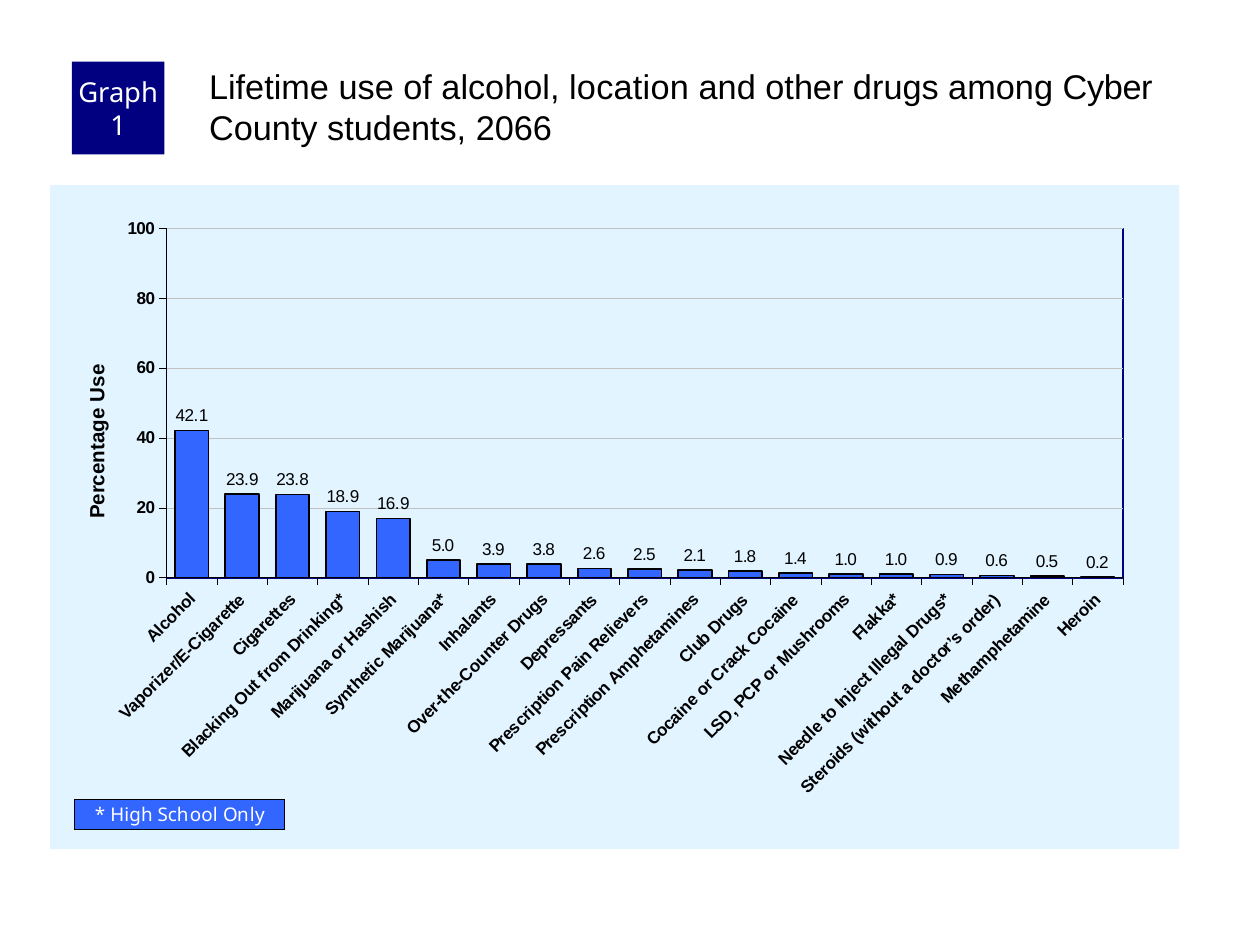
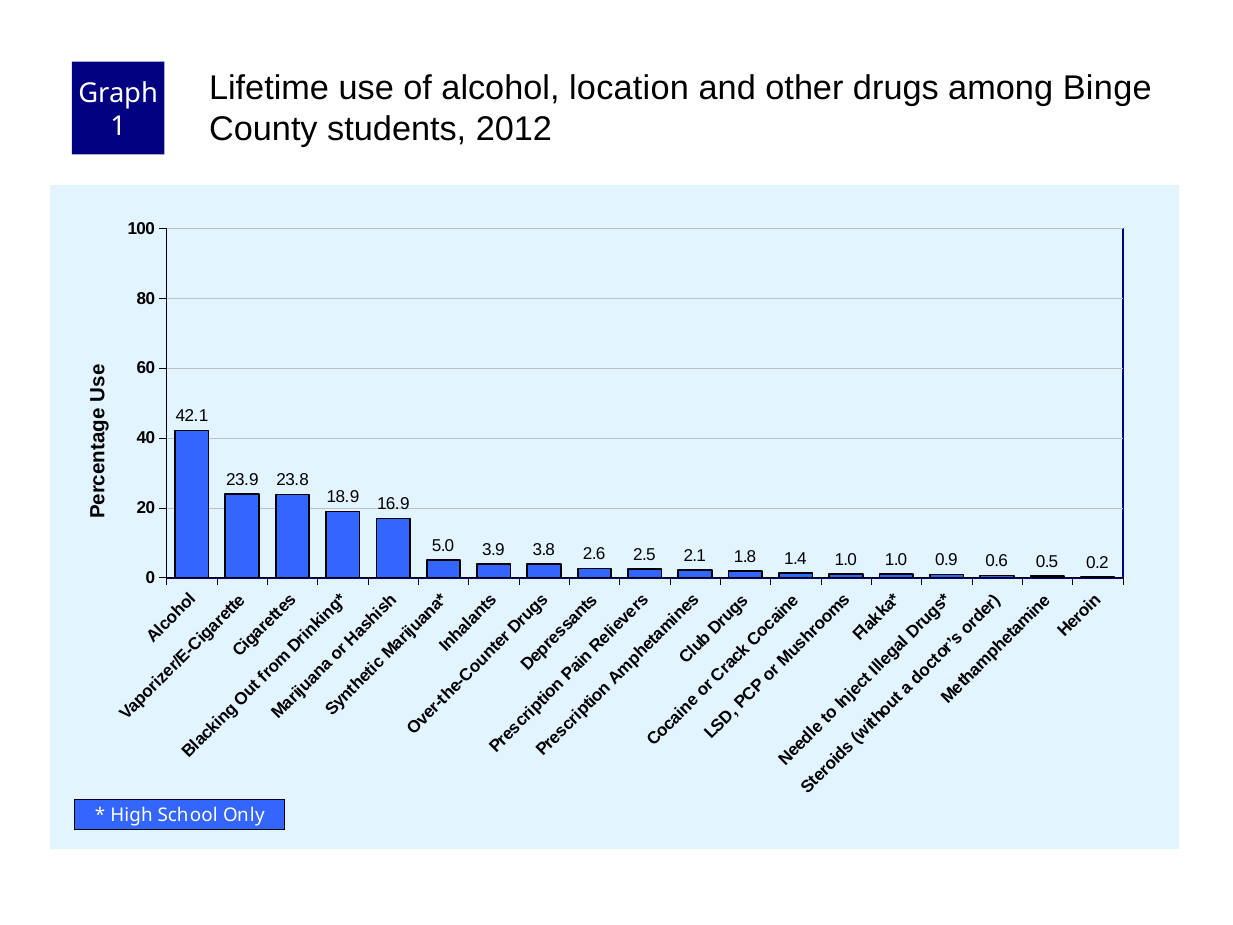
Cyber: Cyber -> Binge (1107, 88)
2066: 2066 -> 2012 (514, 129)
